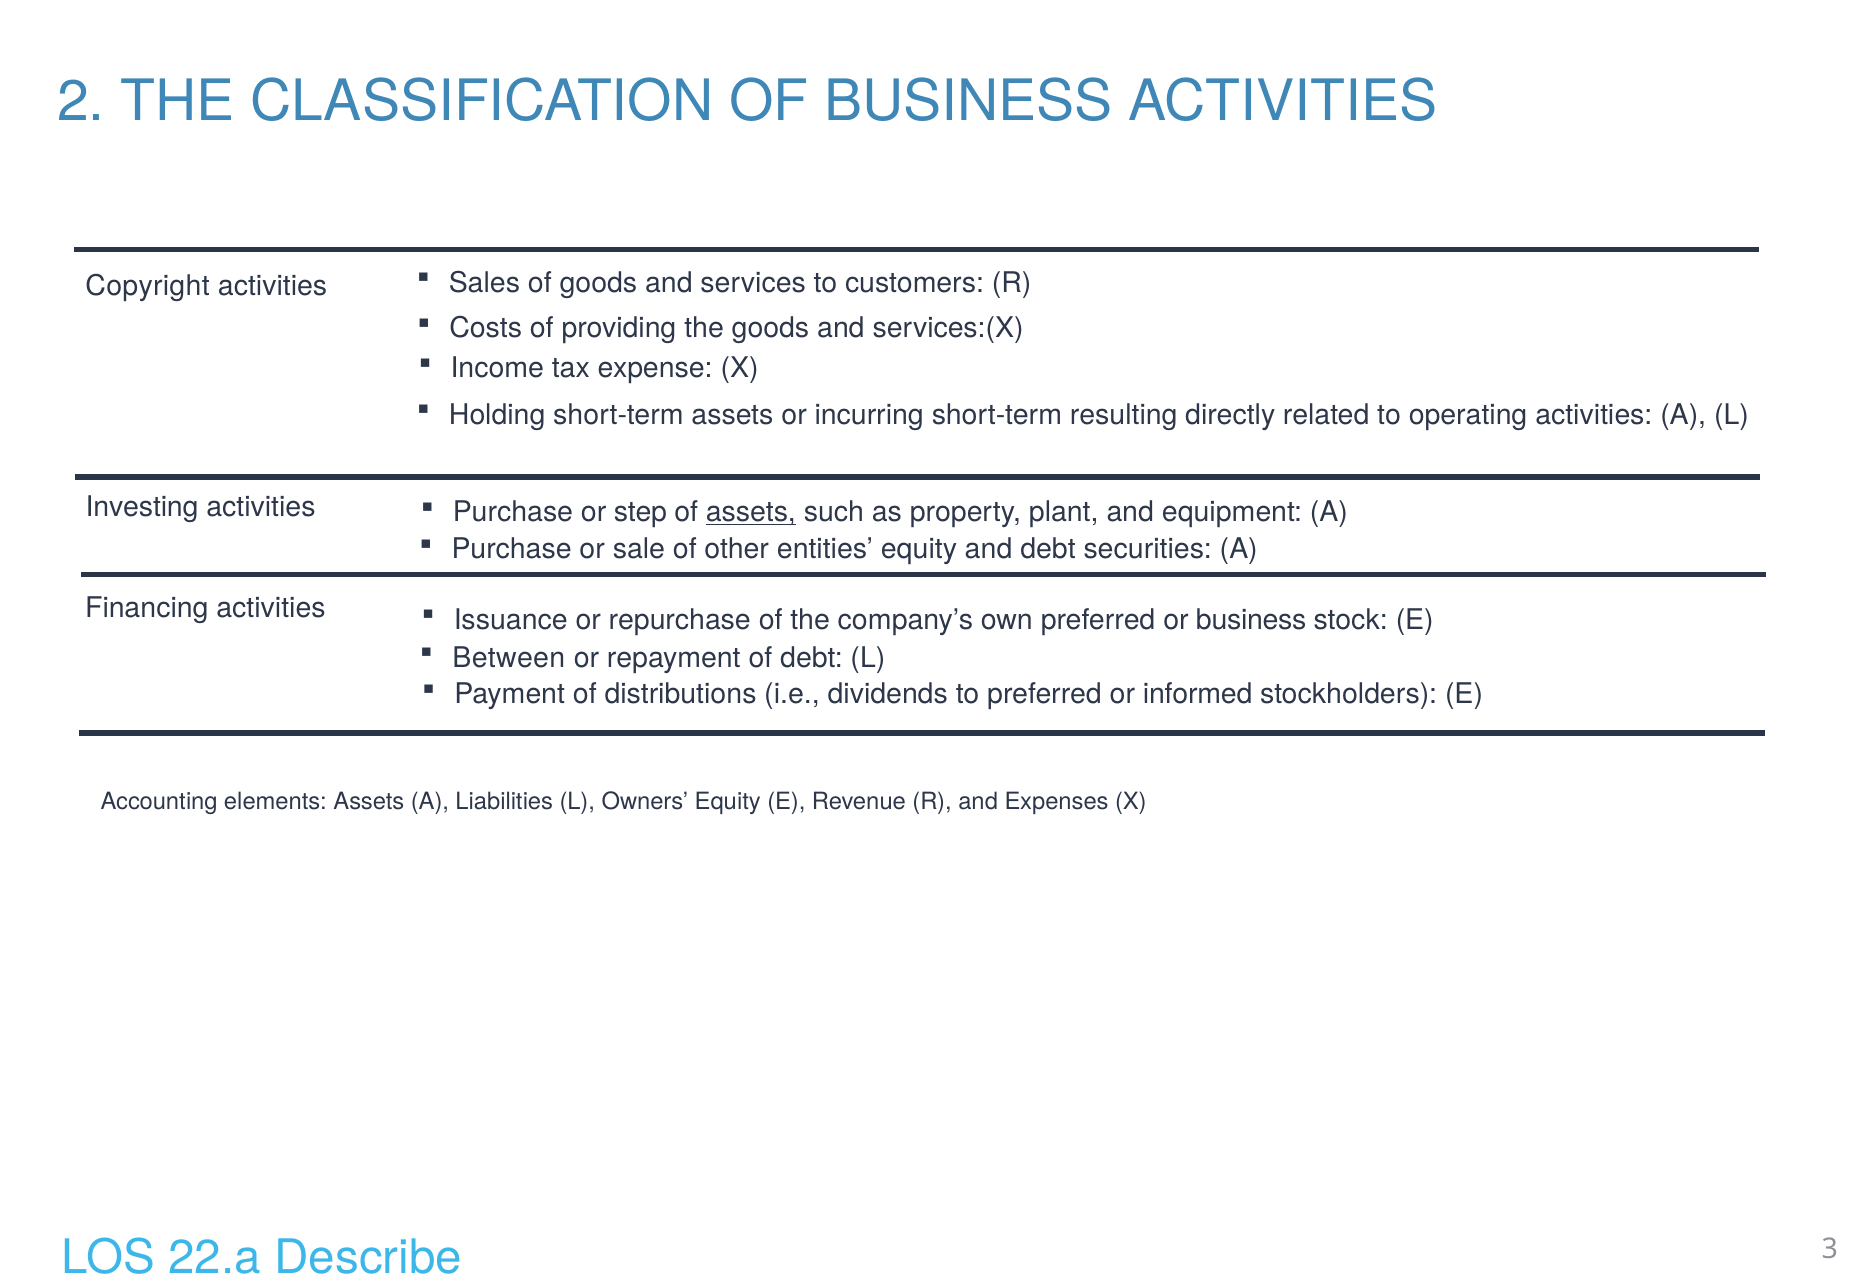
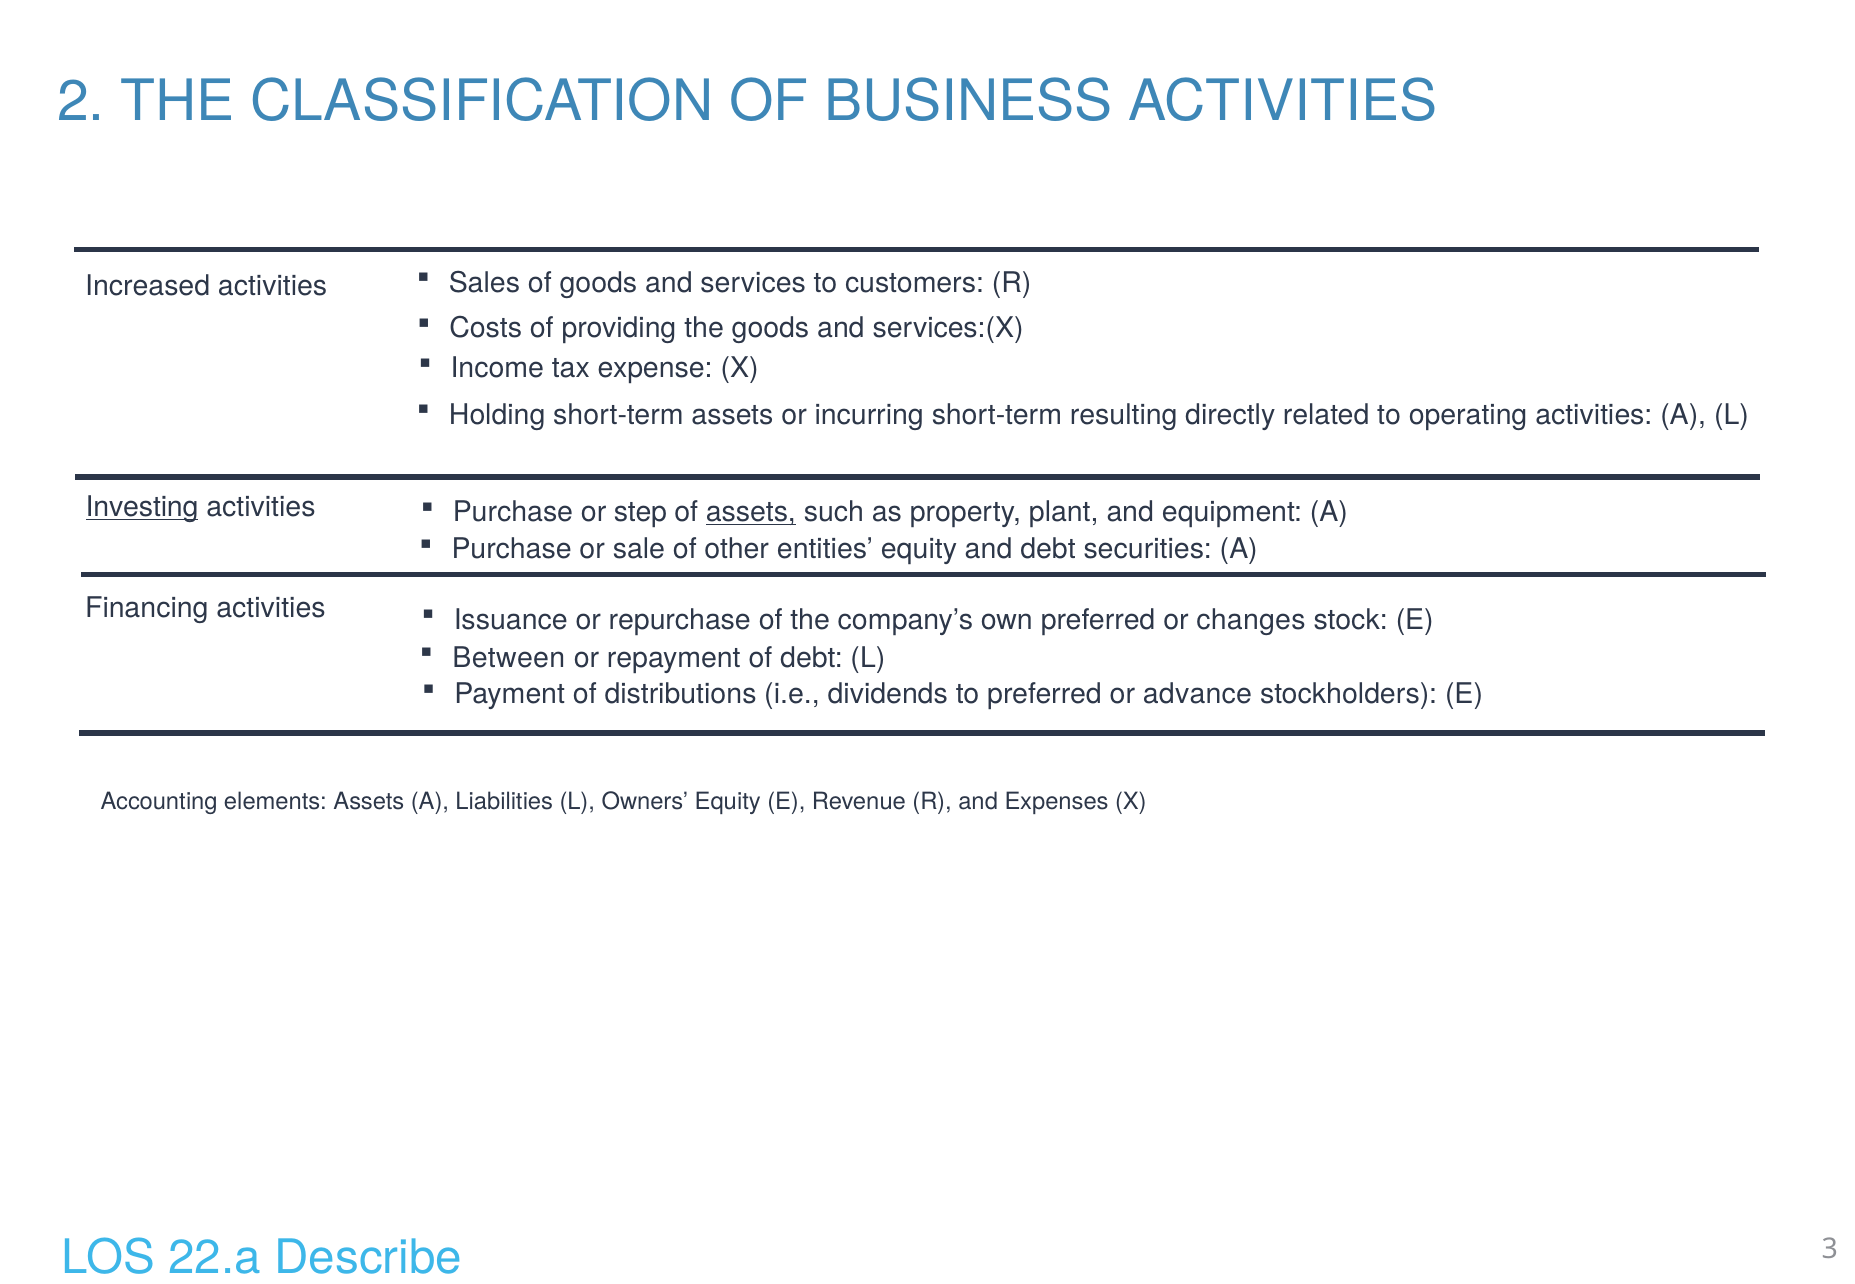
Copyright: Copyright -> Increased (148, 286)
Investing underline: none -> present (142, 507)
or business: business -> changes (1251, 620)
informed: informed -> advance (1197, 695)
